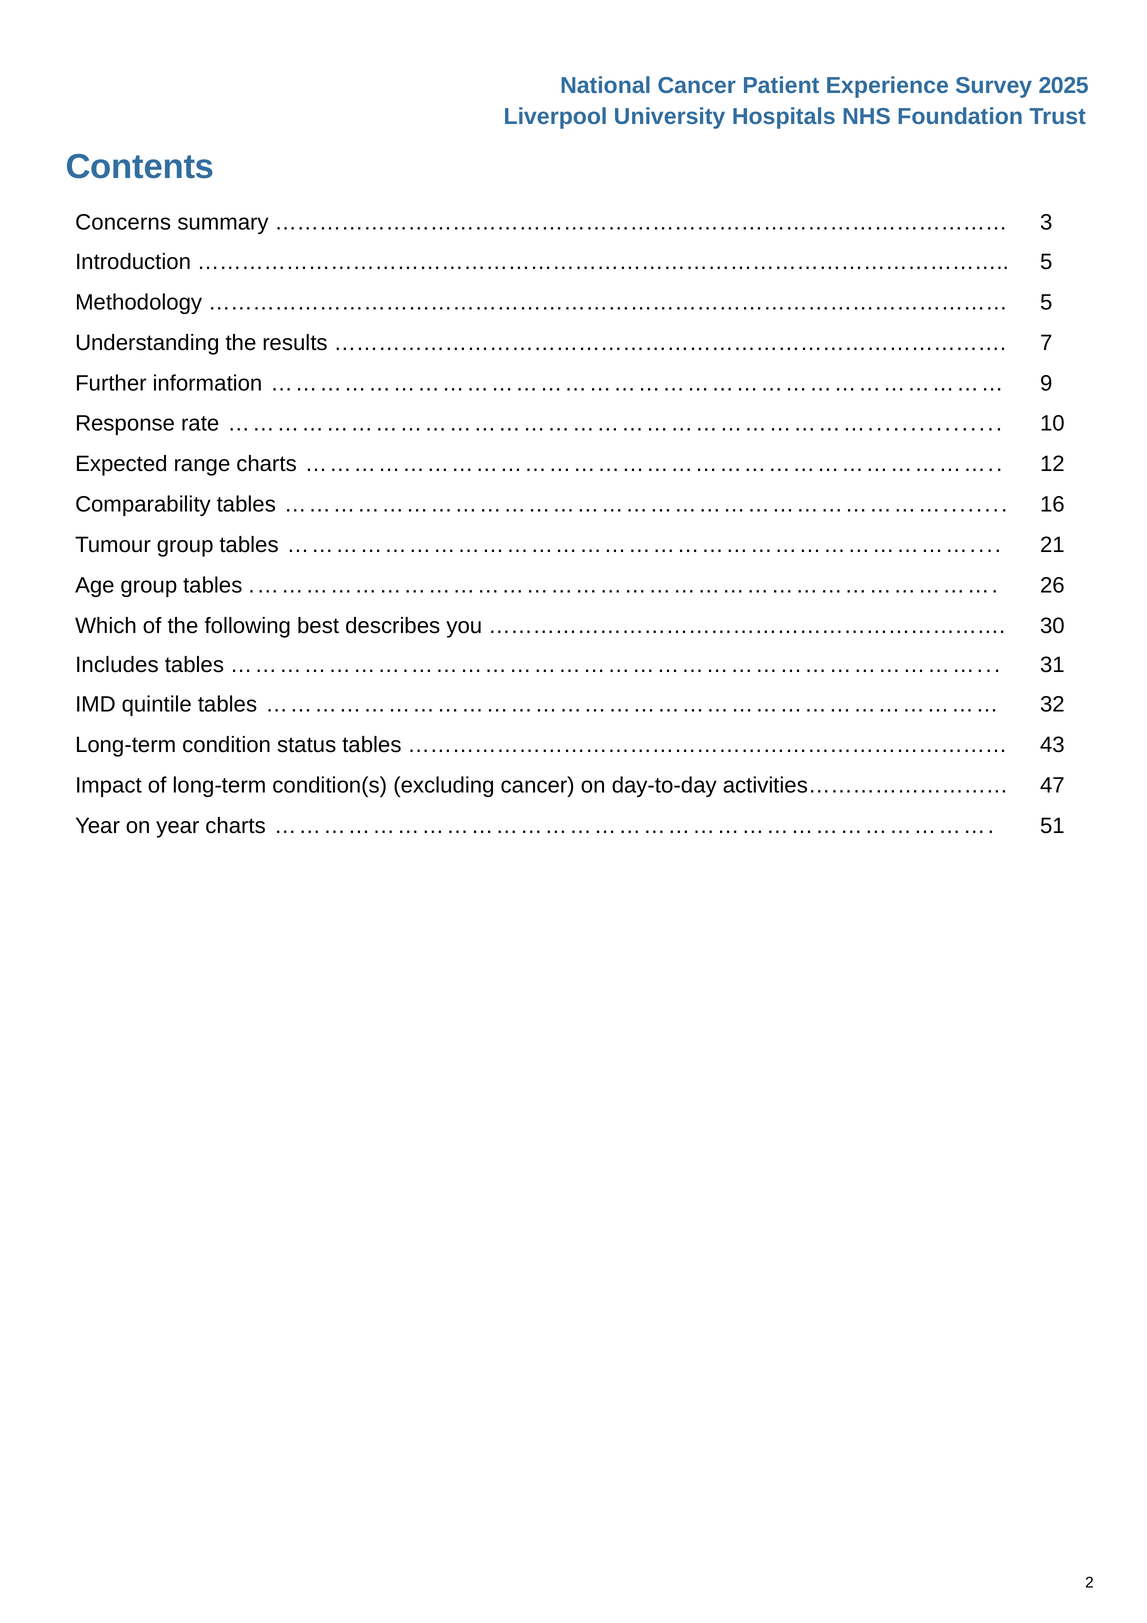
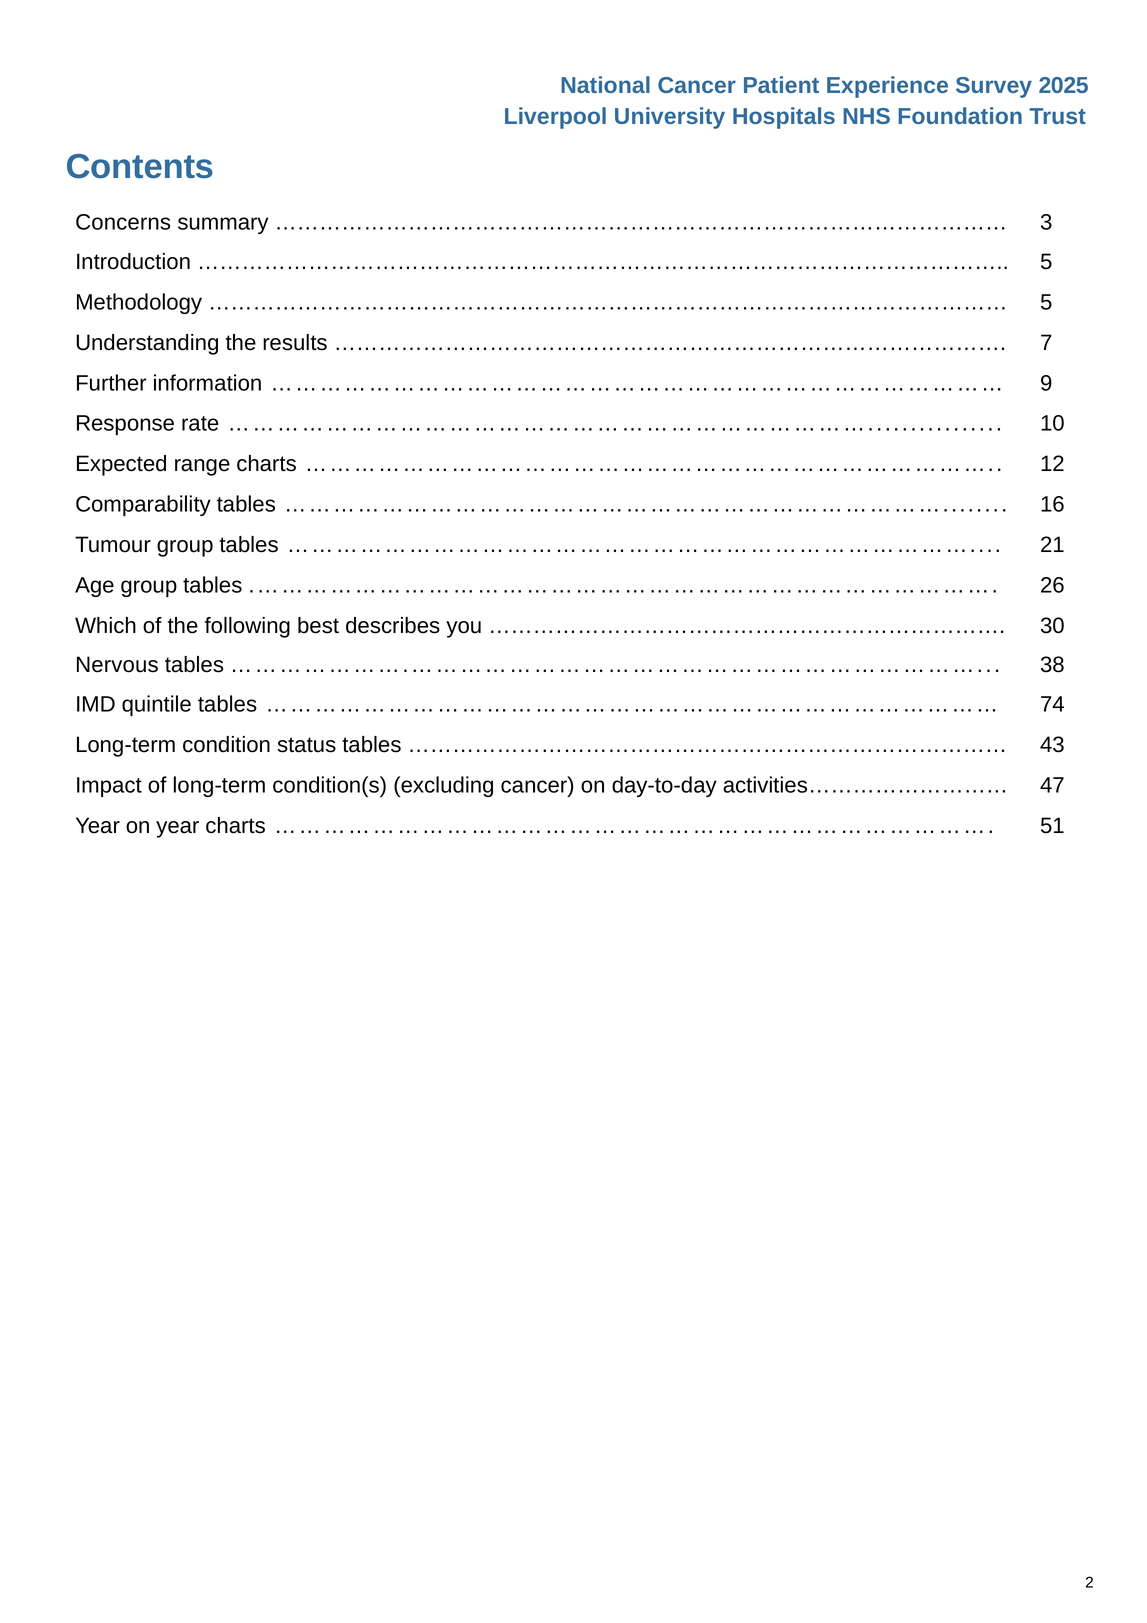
Includes: Includes -> Nervous (117, 665)
31: 31 -> 38 (1052, 665)
32: 32 -> 74 (1052, 705)
